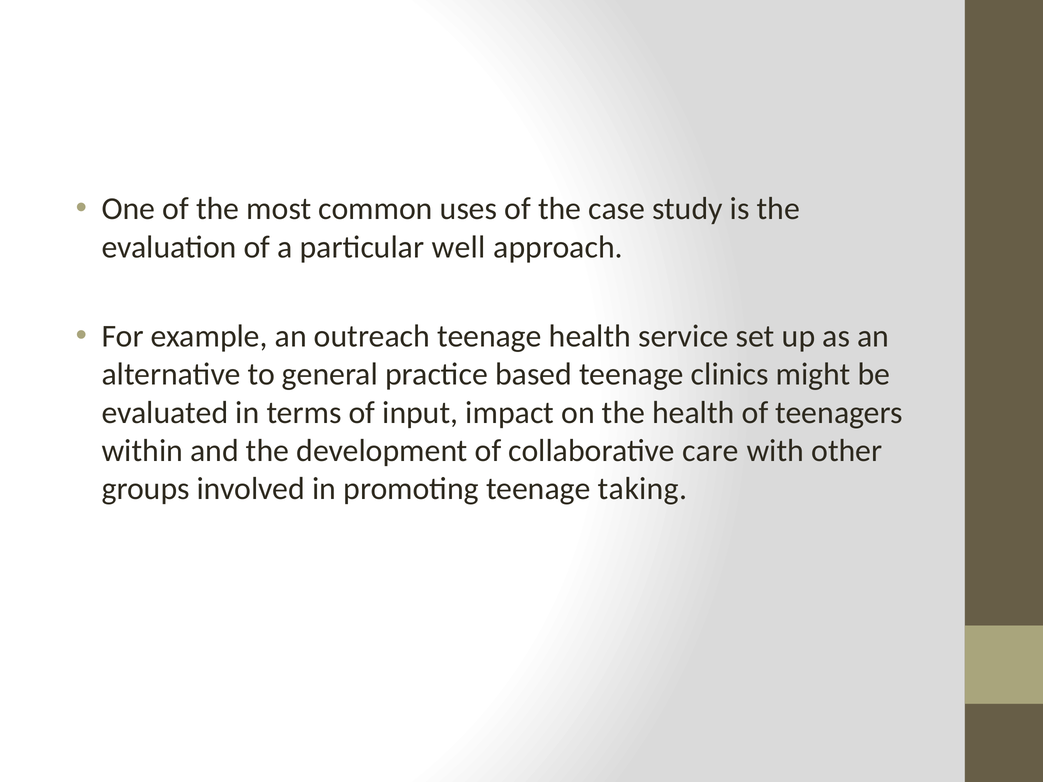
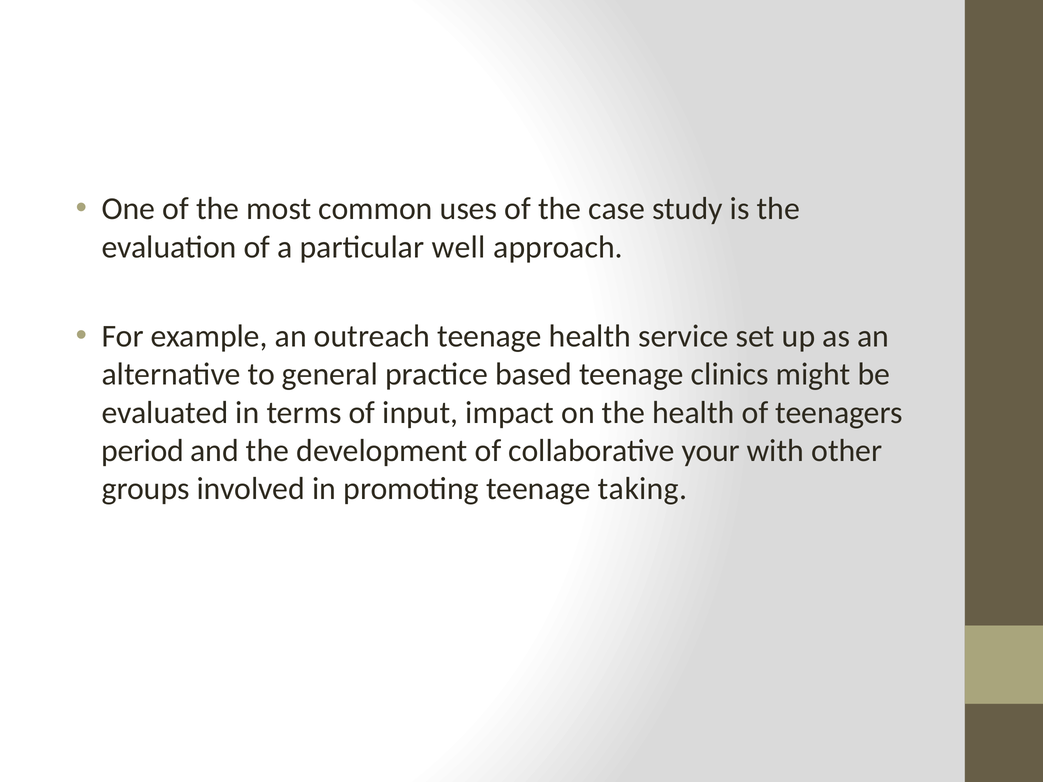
within: within -> period (143, 451)
care: care -> your (711, 451)
